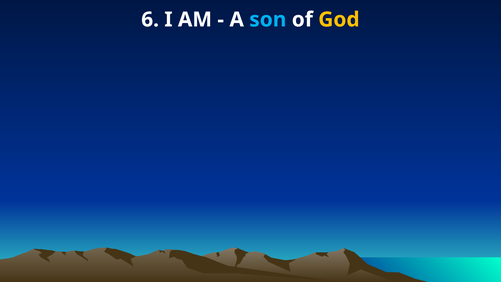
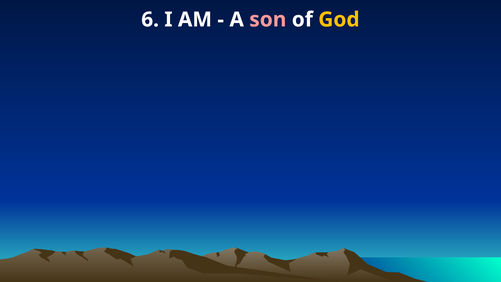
son colour: light blue -> pink (268, 20)
